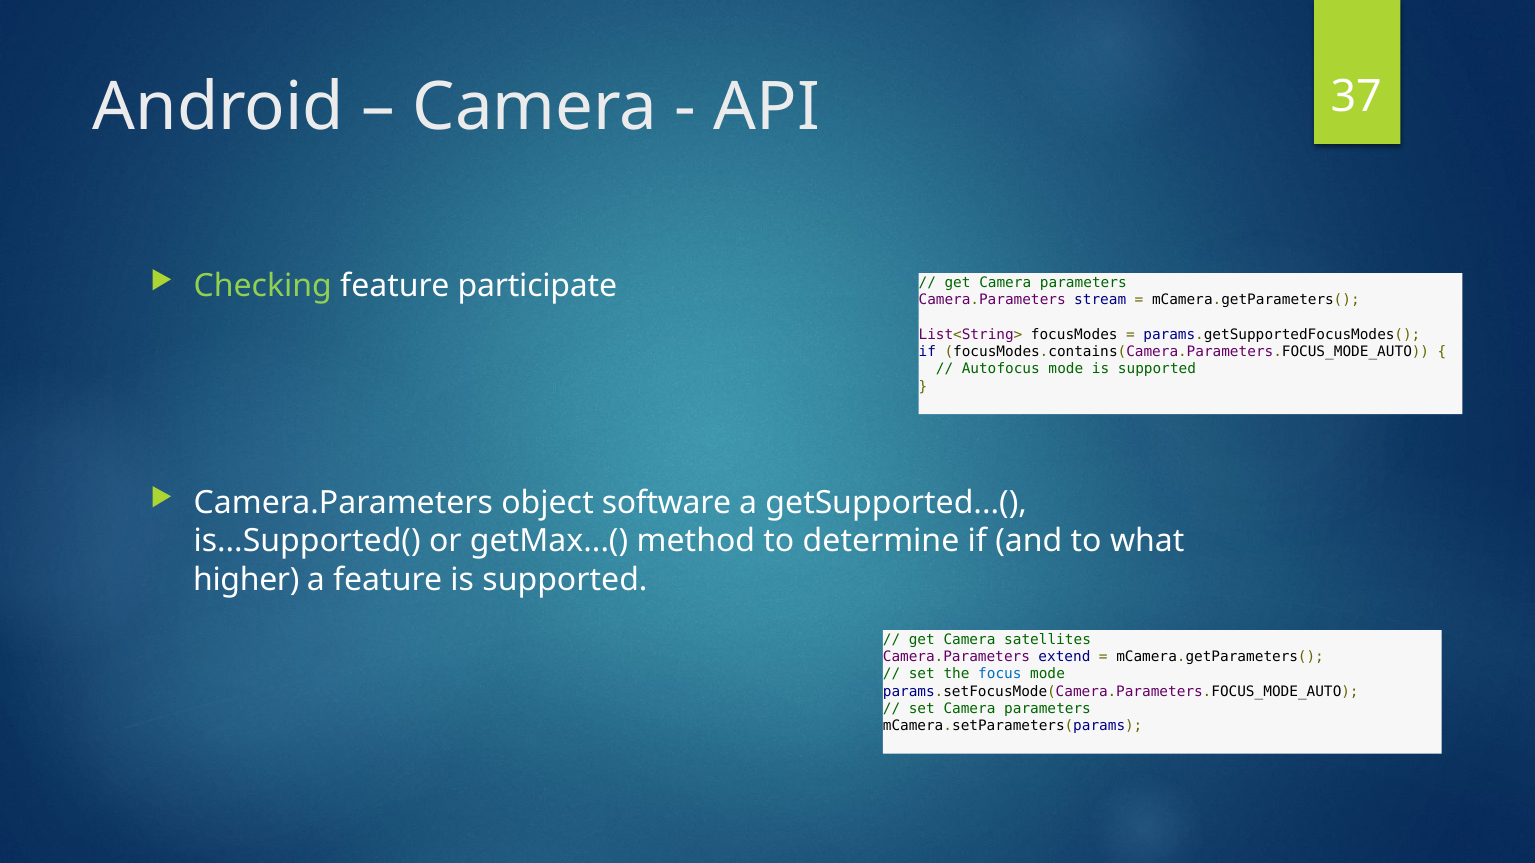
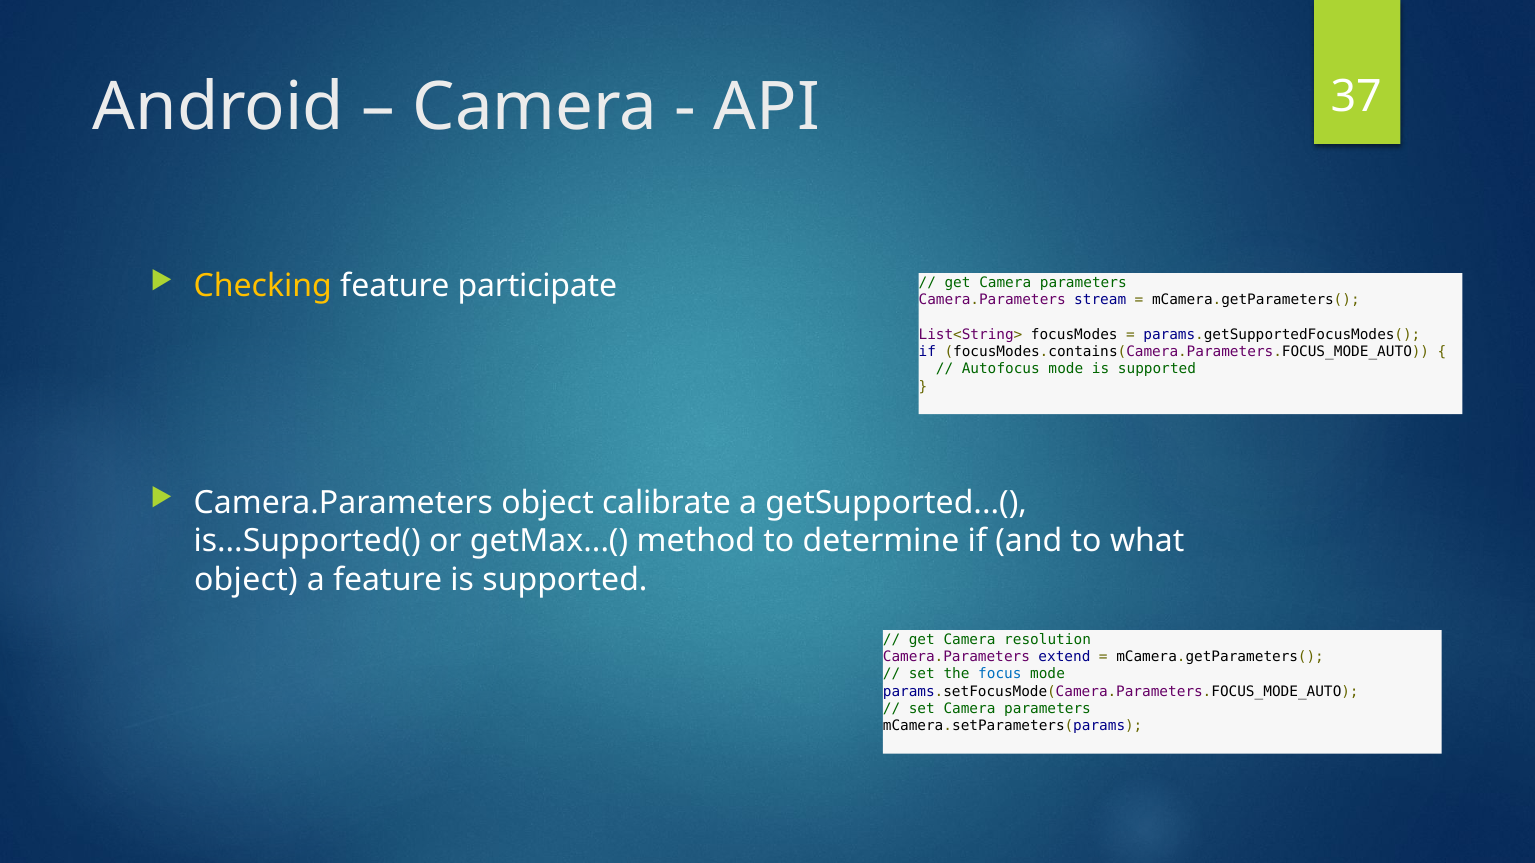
Checking colour: light green -> yellow (263, 286)
software: software -> calibrate (666, 503)
higher: higher -> object (246, 580)
satellites: satellites -> resolution (1048, 640)
